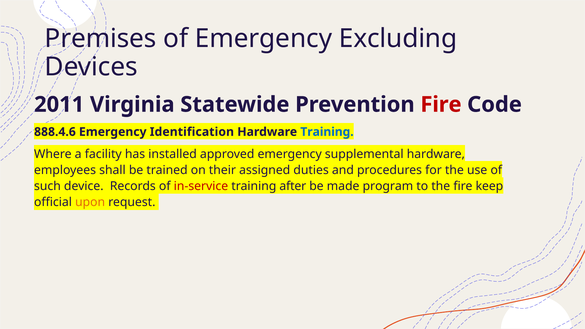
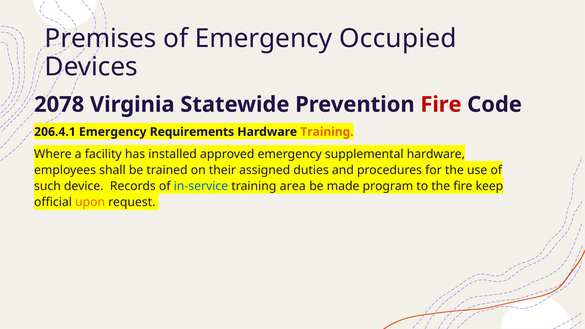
Excluding: Excluding -> Occupied (398, 39)
2011: 2011 -> 2078 (59, 105)
888.4.6: 888.4.6 -> 206.4.1 (55, 132)
Identification: Identification -> Requirements (192, 132)
Training colour: blue -> orange (327, 132)
in-service colour: red -> blue (201, 186)
after: after -> area (293, 186)
